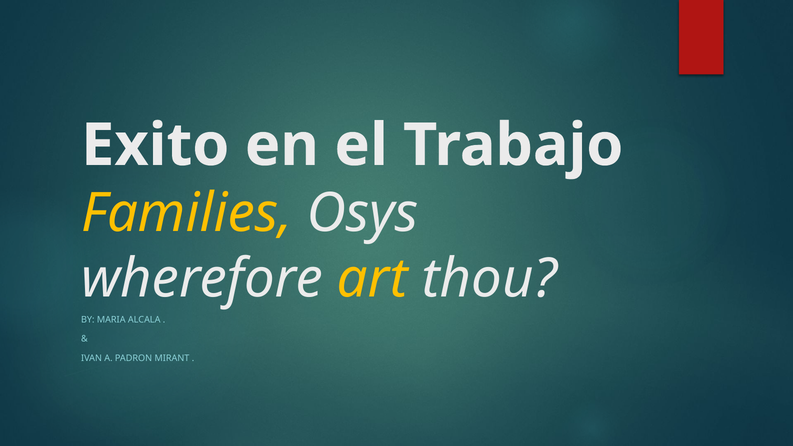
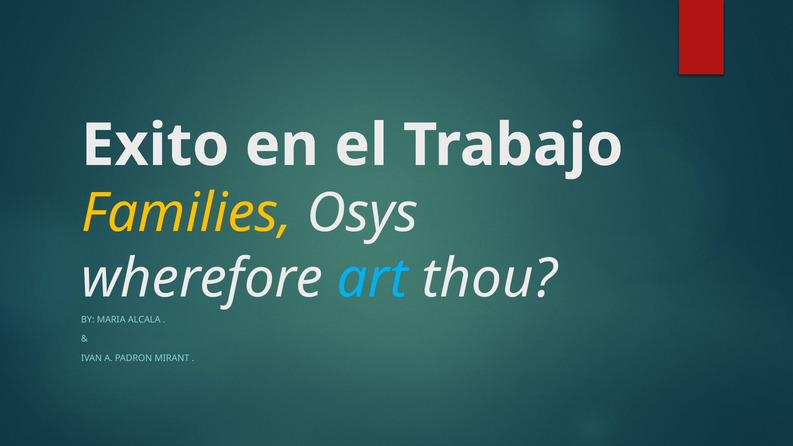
art colour: yellow -> light blue (372, 279)
